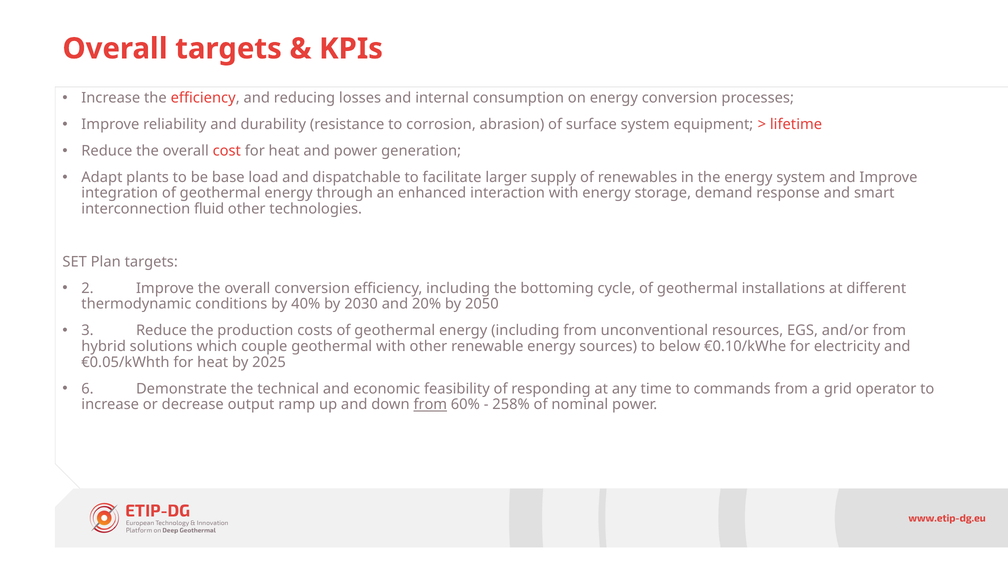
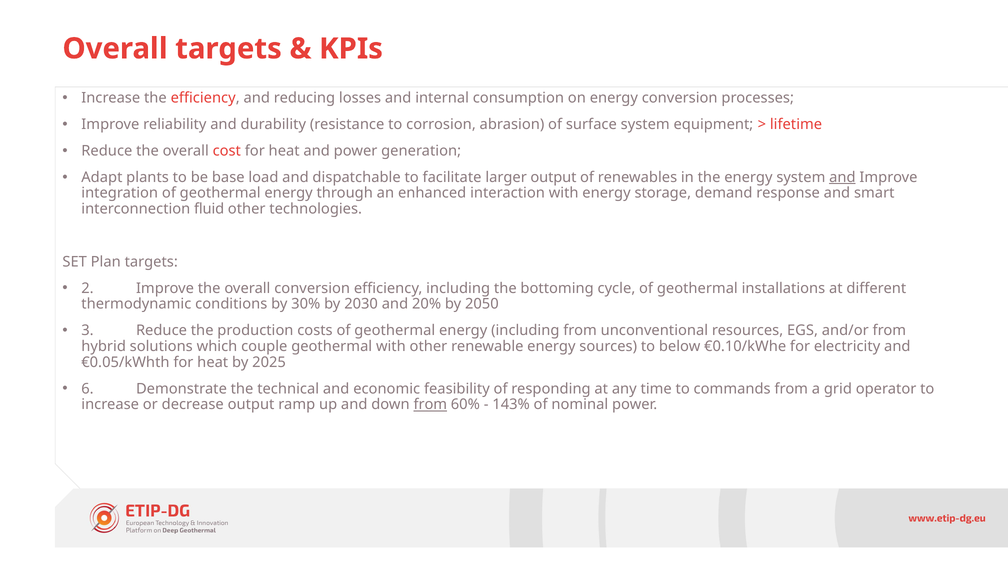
larger supply: supply -> output (553, 177)
and underline: none -> present (842, 177)
40%: 40% -> 30% (306, 304)
258%: 258% -> 143% (511, 405)
